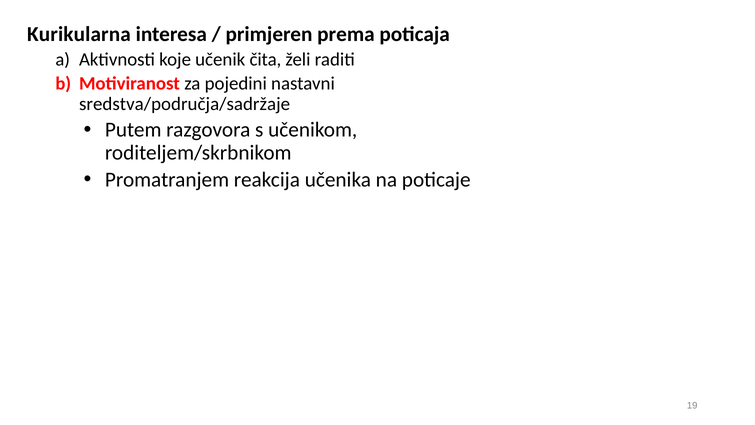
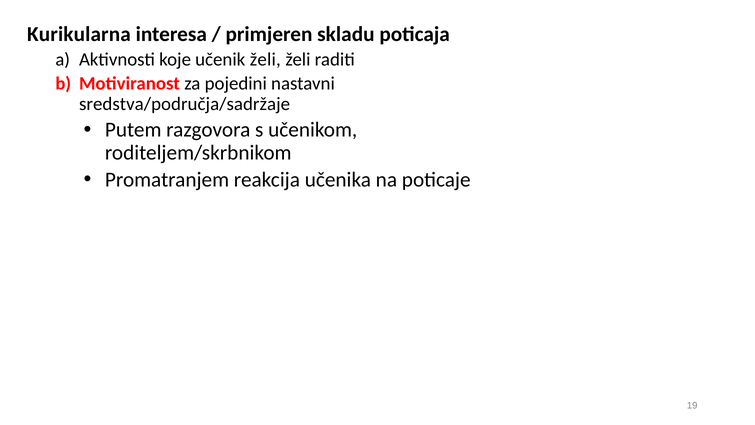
prema: prema -> skladu (346, 34)
učenik čita: čita -> želi (265, 59)
